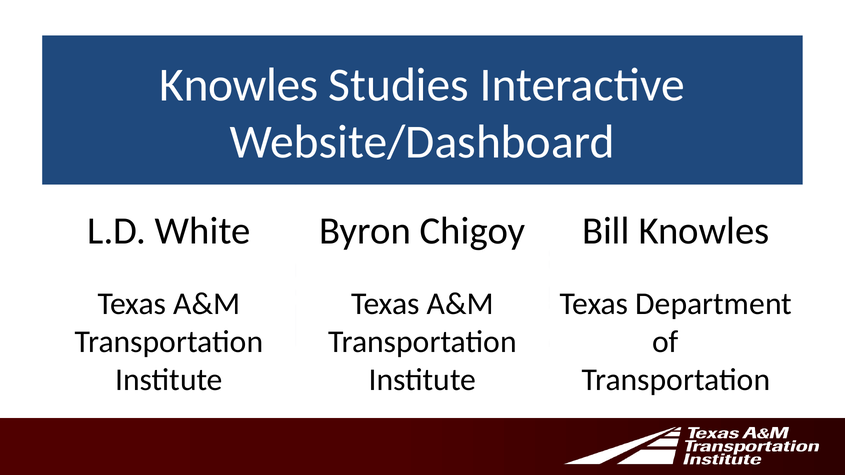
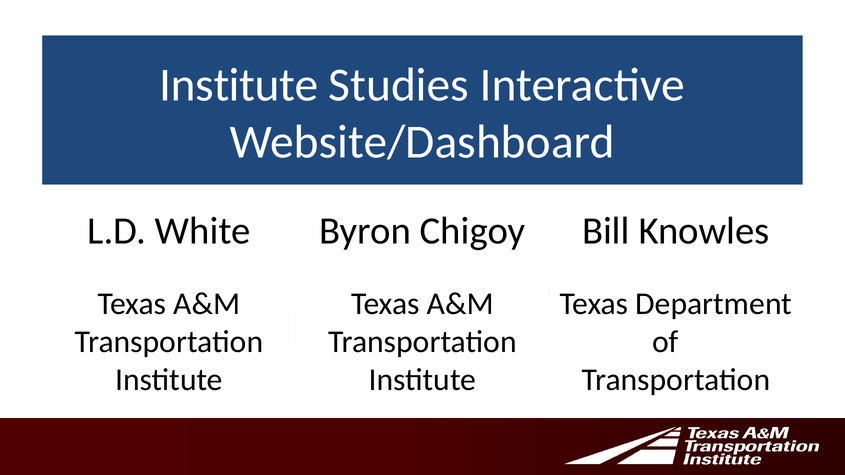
Knowles: Knowles -> Institute (239, 85)
